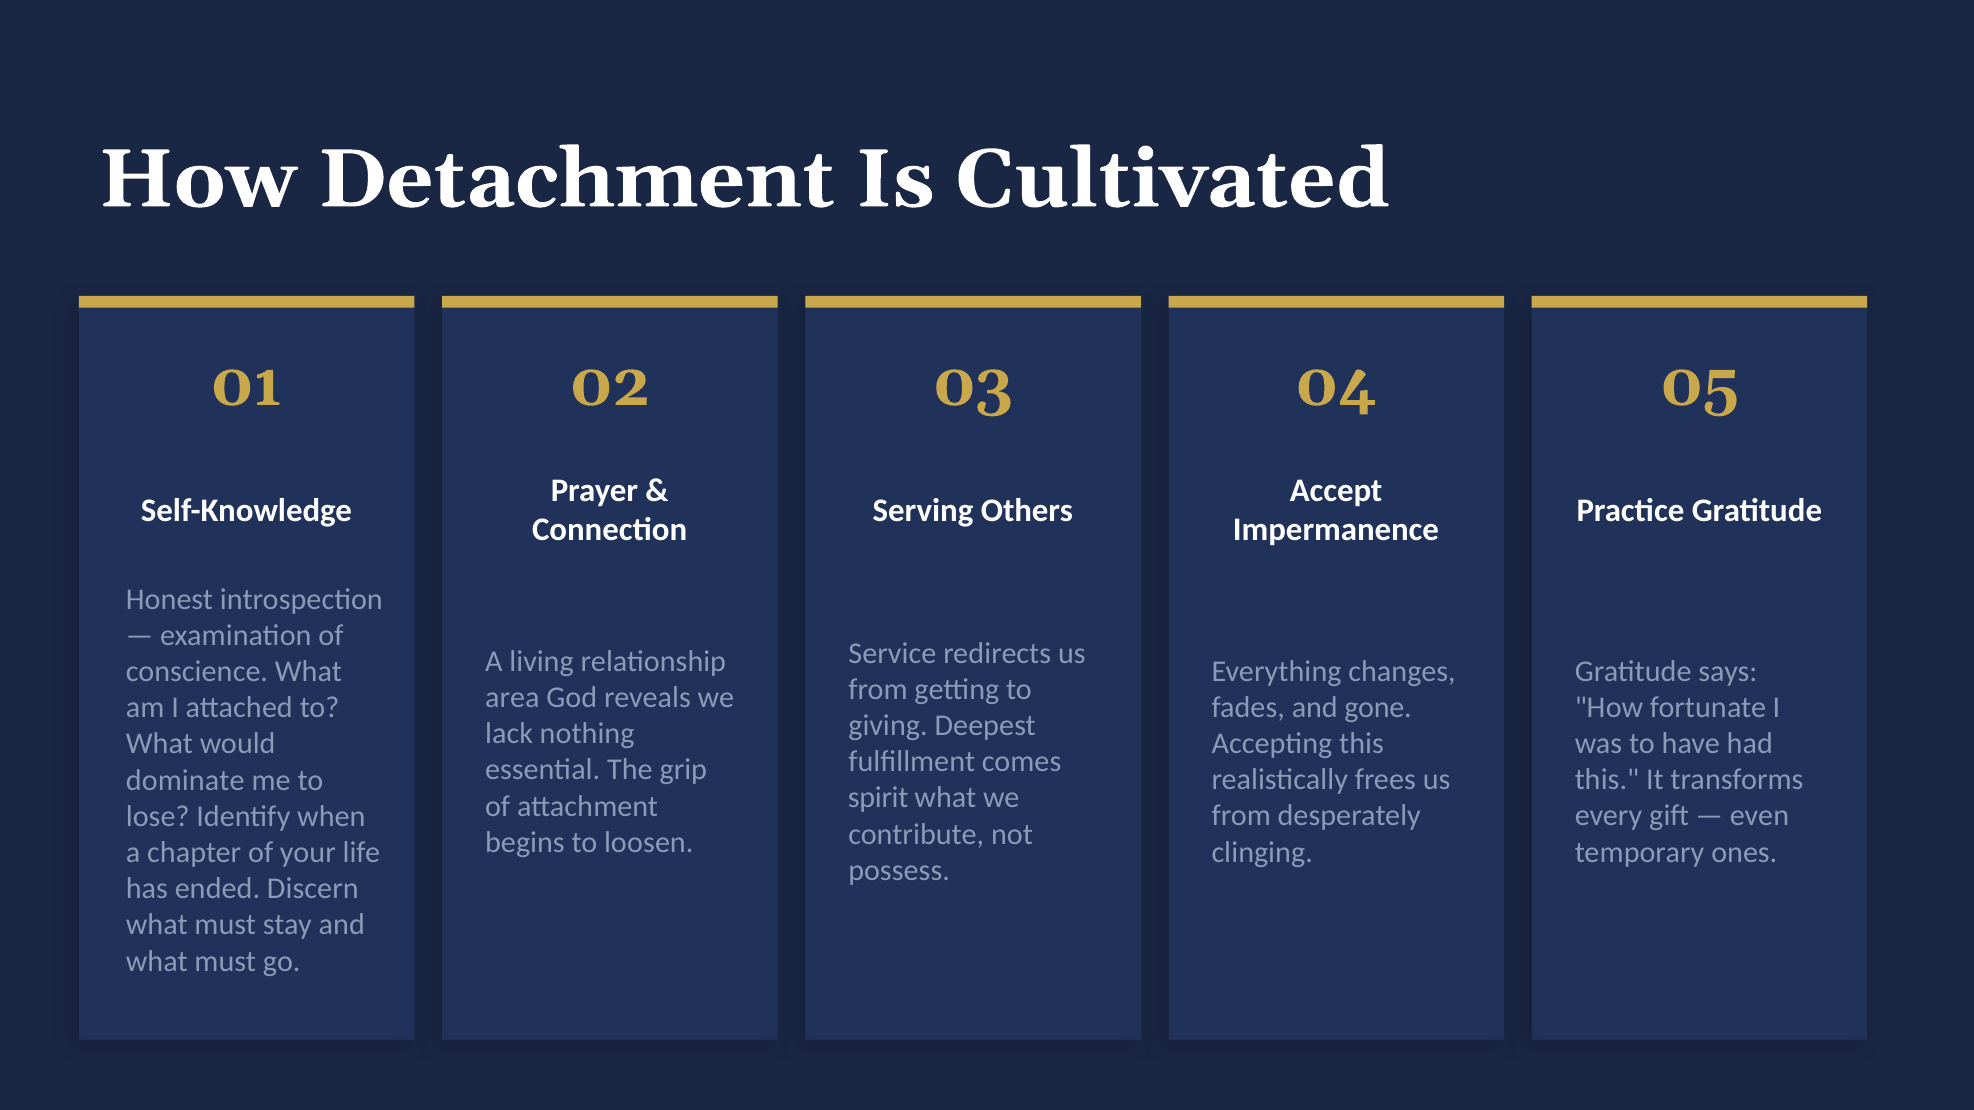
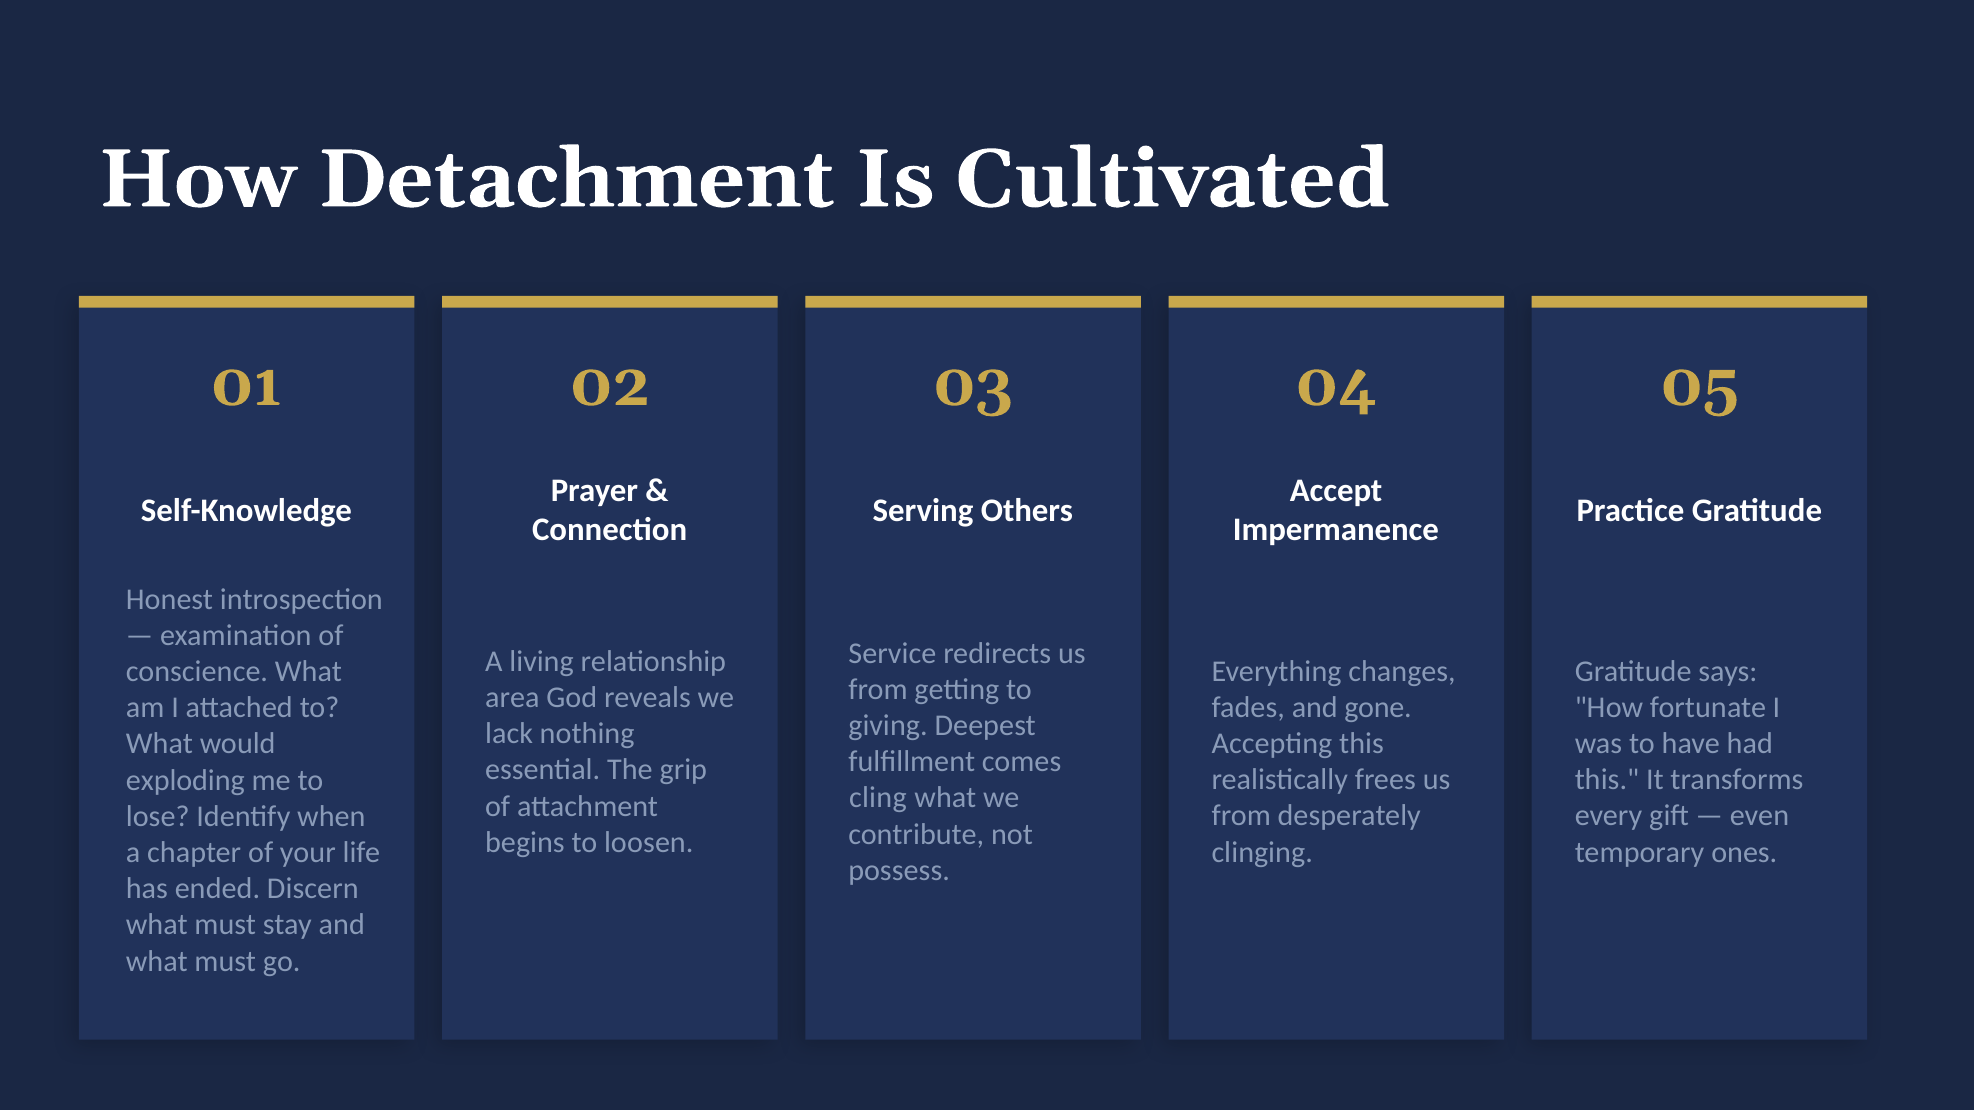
dominate: dominate -> exploding (185, 780)
spirit: spirit -> cling (878, 798)
